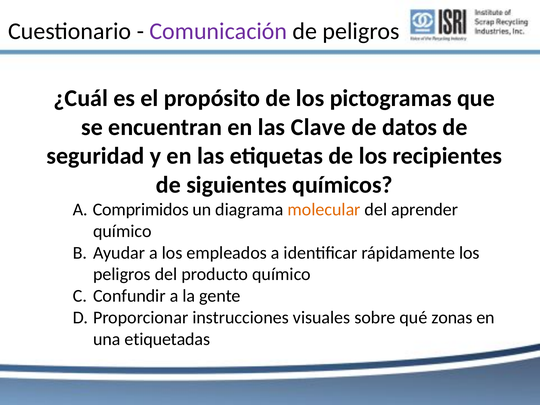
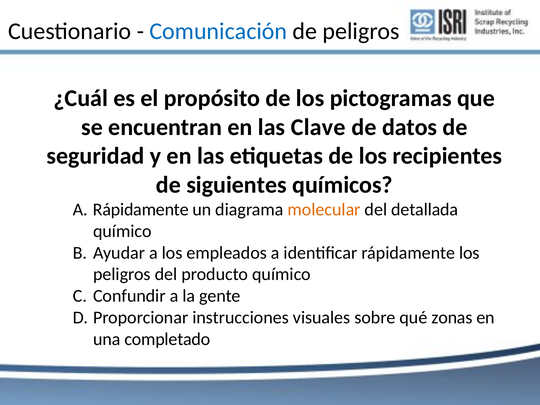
Comunicación colour: purple -> blue (218, 31)
A Comprimidos: Comprimidos -> Rápidamente (141, 210)
aprender: aprender -> detallada (425, 210)
etiquetadas: etiquetadas -> completado (167, 339)
